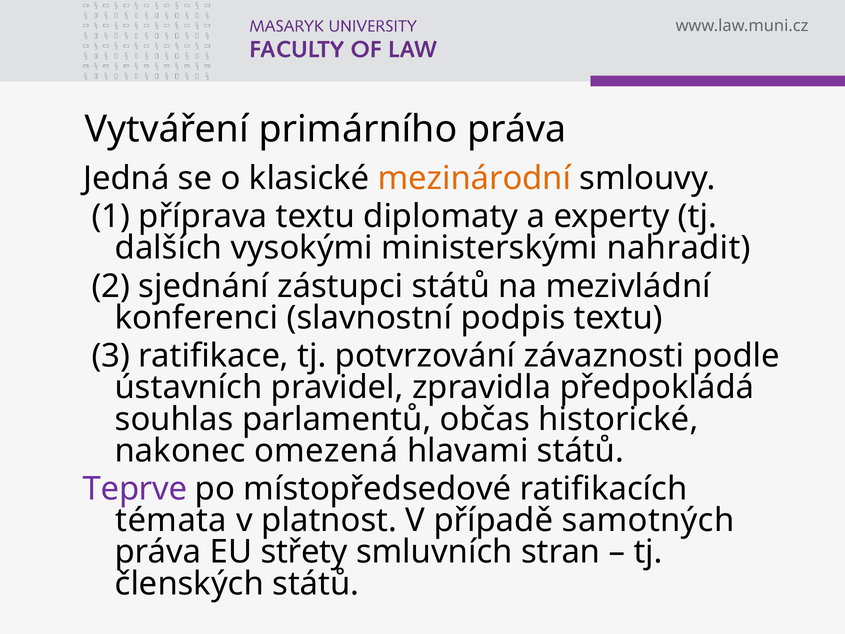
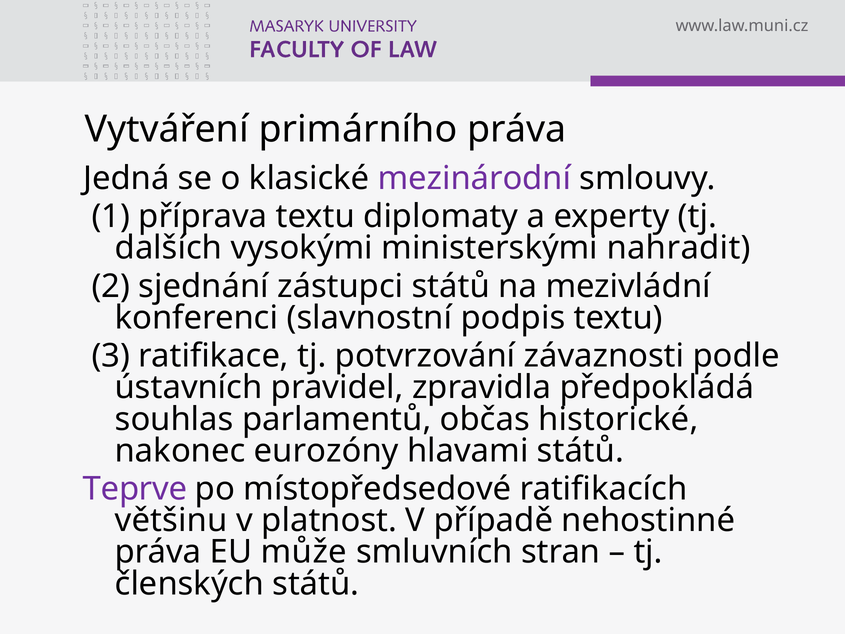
mezinárodní colour: orange -> purple (474, 178)
omezená: omezená -> eurozóny (326, 451)
témata: témata -> většinu (171, 520)
samotných: samotných -> nehostinné (648, 520)
střety: střety -> může (304, 552)
